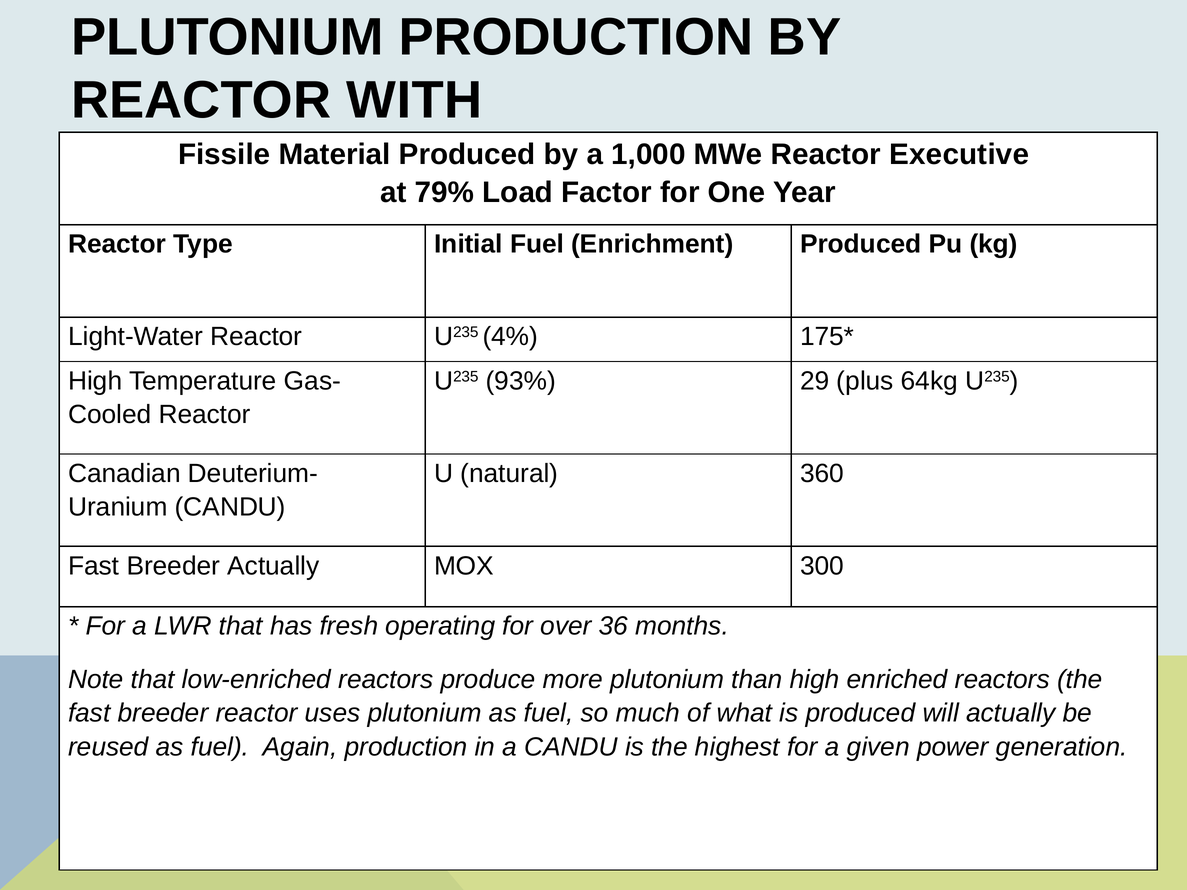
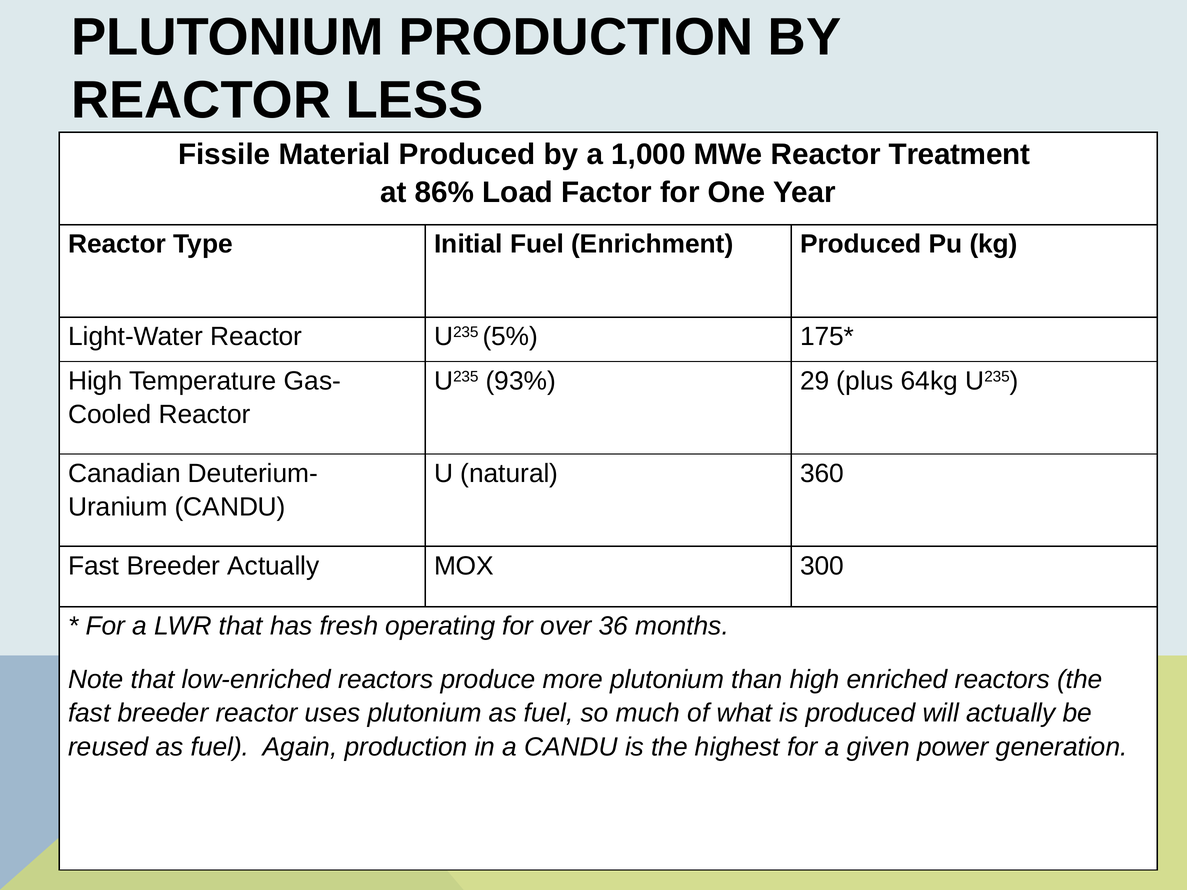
WITH: WITH -> LESS (415, 101)
Executive: Executive -> Treatment (959, 154)
79%: 79% -> 86% (444, 193)
4%: 4% -> 5% (510, 337)
